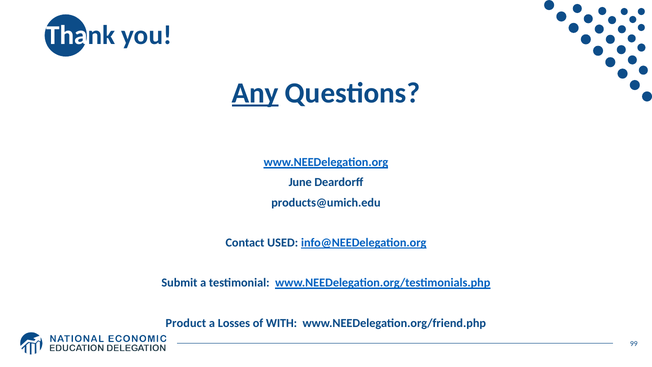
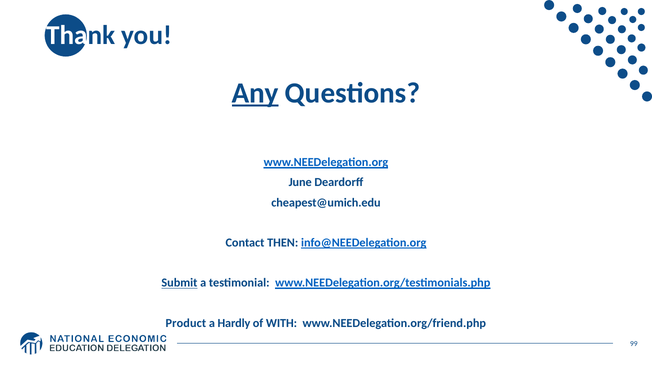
products@umich.edu: products@umich.edu -> cheapest@umich.edu (326, 202)
USED: USED -> THEN (283, 242)
Submit underline: none -> present (179, 283)
Losses: Losses -> Hardly (234, 323)
